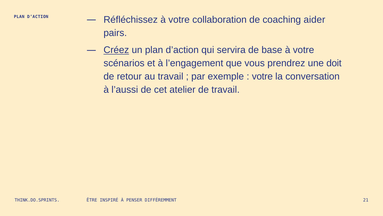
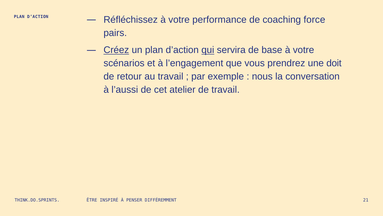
collaboration: collaboration -> performance (219, 20)
aider: aider -> force (314, 20)
qui underline: none -> present (208, 50)
votre: votre -> nous (262, 76)
